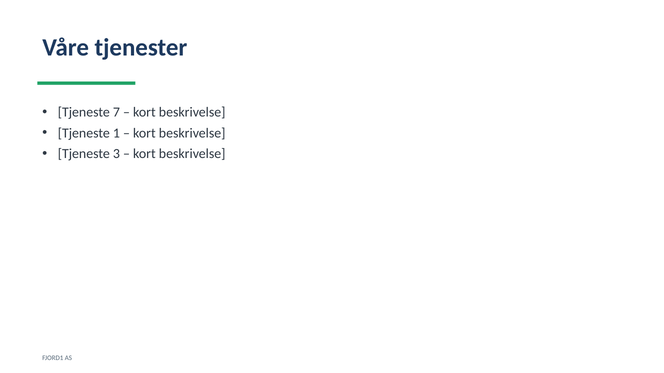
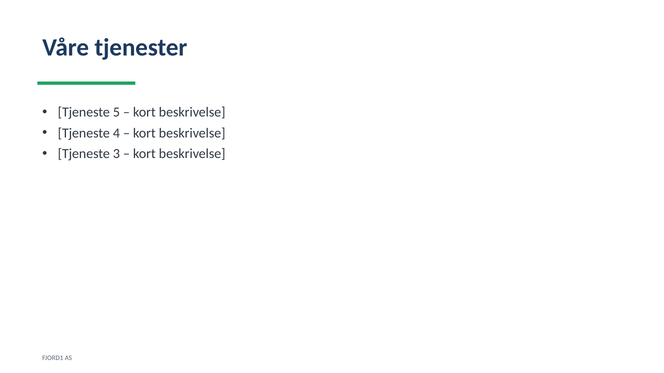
7: 7 -> 5 (116, 112)
1: 1 -> 4 (116, 133)
